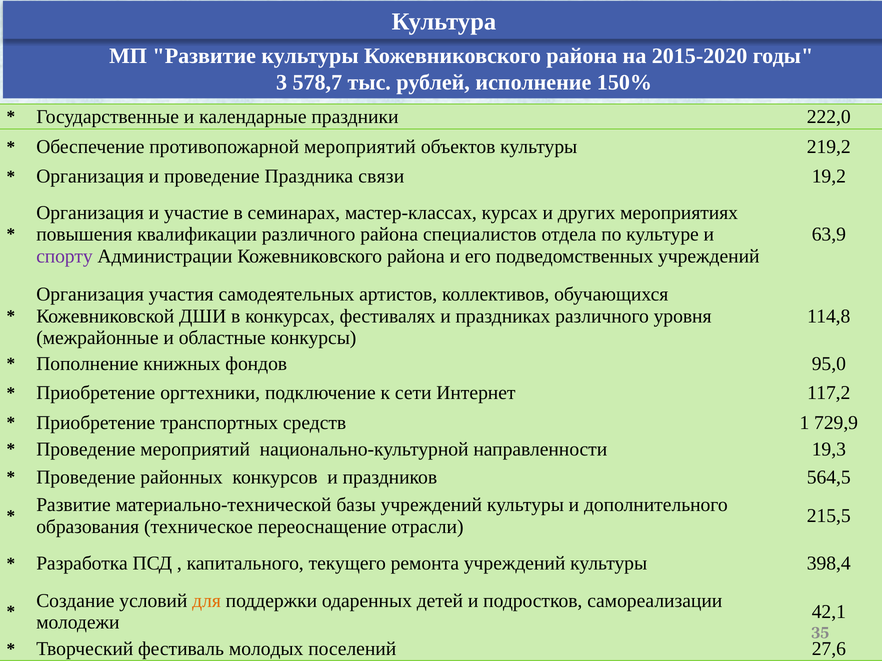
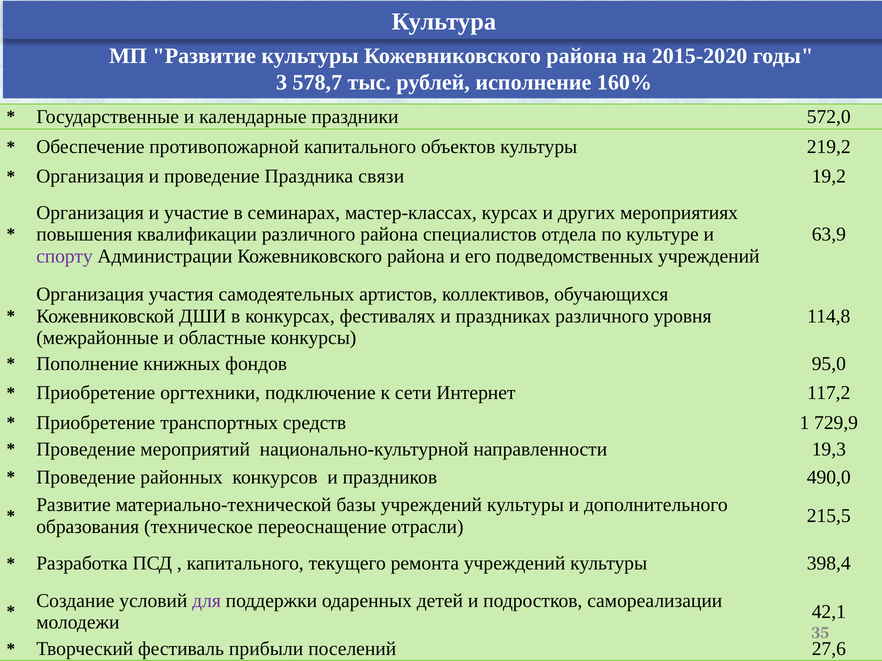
150%: 150% -> 160% (624, 82)
222,0: 222,0 -> 572,0 (829, 117)
противопожарной мероприятий: мероприятий -> капитального (360, 147)
564,5: 564,5 -> 490,0 (829, 478)
для colour: orange -> purple (207, 601)
молодых: молодых -> прибыли (266, 649)
